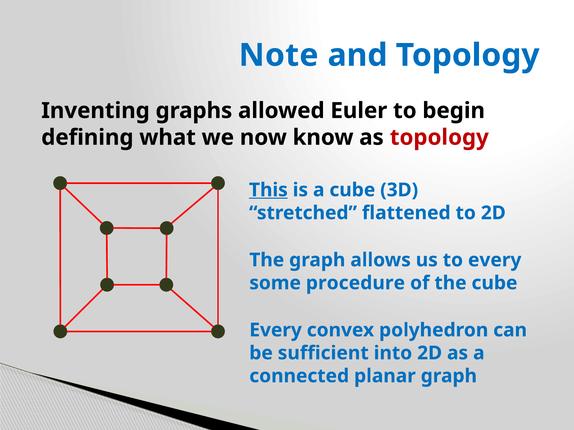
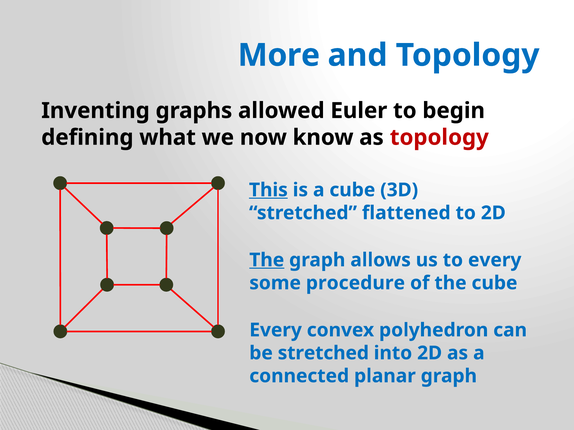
Note: Note -> More (279, 55)
The underline: none -> present (267, 260)
be sufficient: sufficient -> stretched (323, 353)
